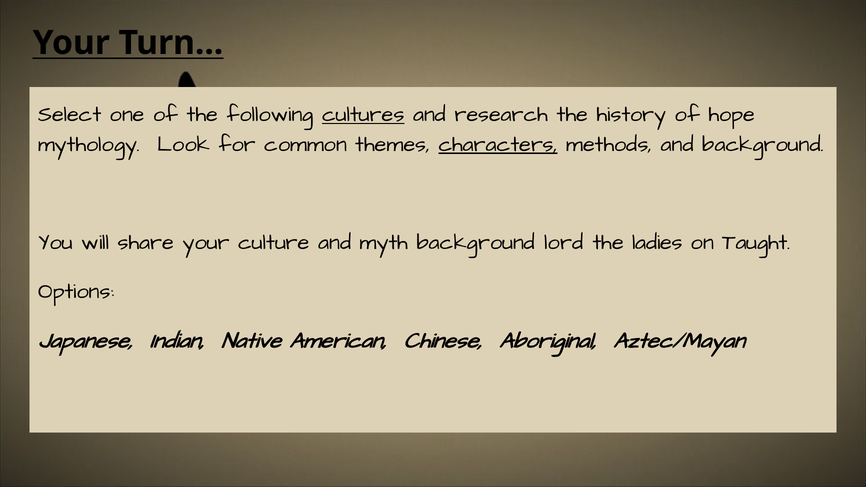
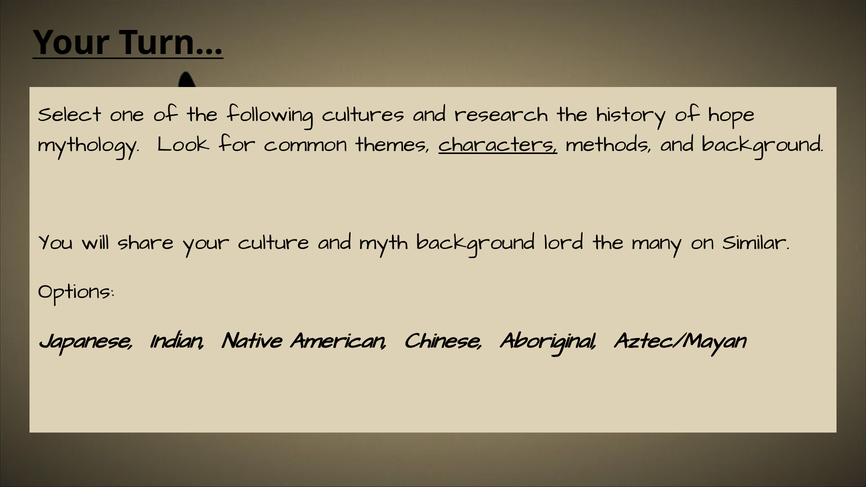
cultures underline: present -> none (363, 114)
ladies: ladies -> many (657, 242)
Taught: Taught -> Similar (756, 242)
